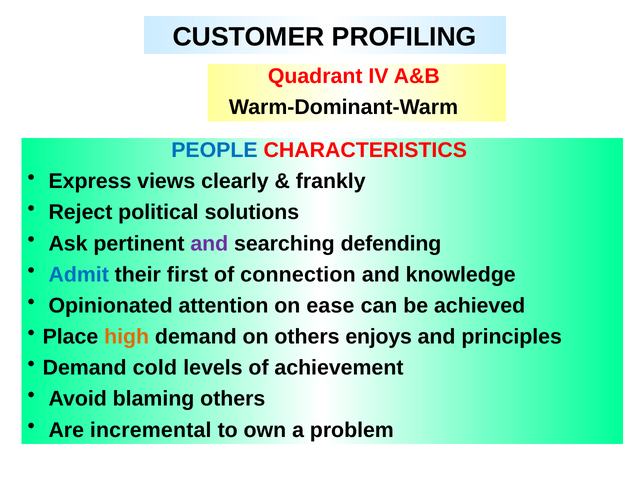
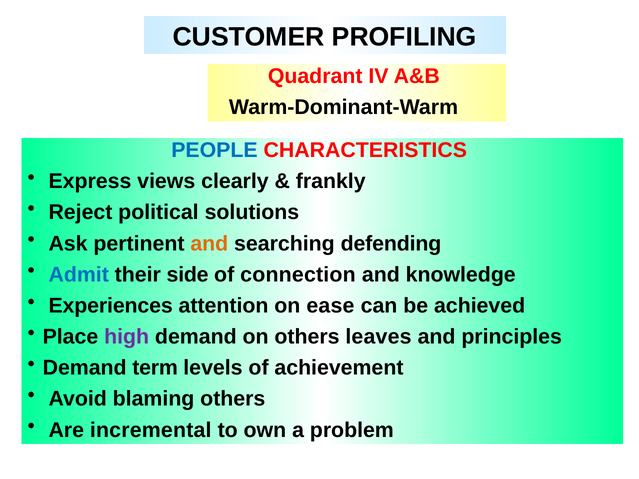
and colour: purple -> orange (209, 244)
first: first -> side (188, 275)
Opinionated: Opinionated -> Experiences (111, 306)
high colour: orange -> purple (127, 337)
enjoys: enjoys -> leaves (378, 337)
cold: cold -> term (155, 368)
